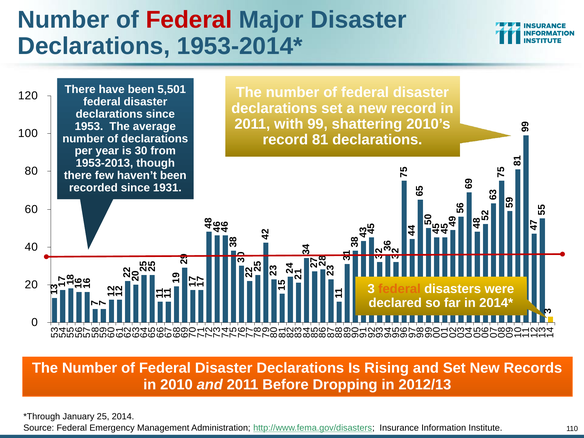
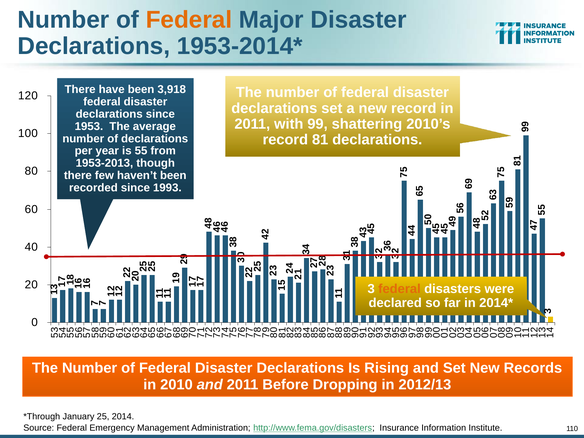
Federal colour: red -> orange (189, 20)
5,501: 5,501 -> 3,918 (172, 90)
30: 30 -> 55 (141, 151)
1931: 1931 -> 1993 (167, 188)
